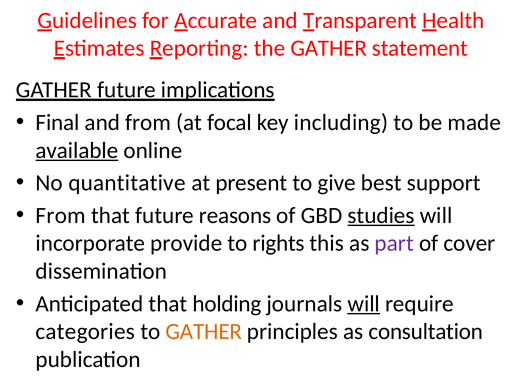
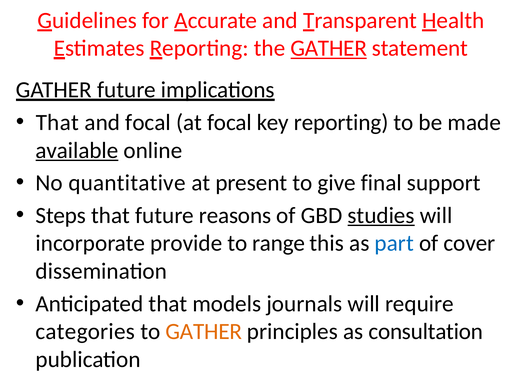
GATHER underline: none -> present (329, 48)
Final: Final -> That (57, 122)
and from: from -> focal (148, 122)
key including: including -> reporting (341, 122)
best: best -> final (381, 183)
From: From -> Steps (61, 215)
rights: rights -> range (279, 243)
part colour: purple -> blue (394, 243)
holding: holding -> models (227, 303)
will underline: present -> none (364, 303)
